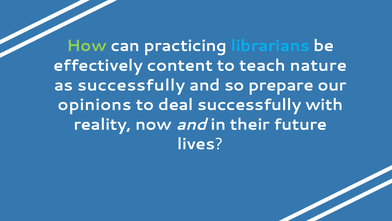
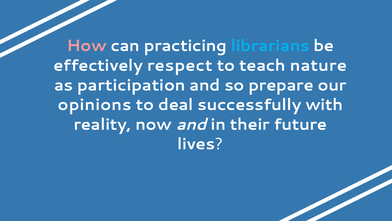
How colour: light green -> pink (87, 46)
content: content -> respect (180, 65)
as successfully: successfully -> participation (131, 85)
